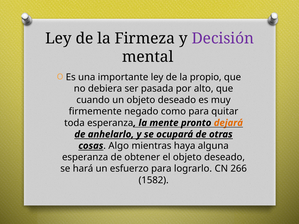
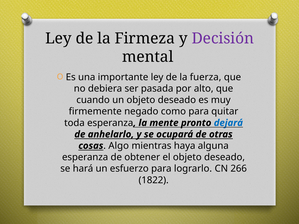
propio: propio -> fuerza (206, 77)
dejará colour: orange -> blue (228, 123)
1582: 1582 -> 1822 (154, 180)
